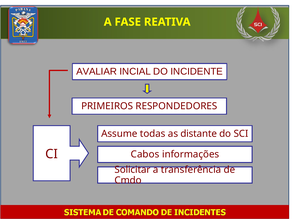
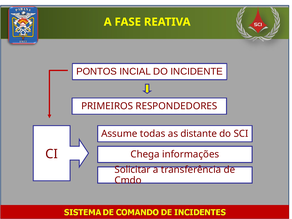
AVALIAR: AVALIAR -> PONTOS (97, 72)
Cabos: Cabos -> Chega (145, 154)
